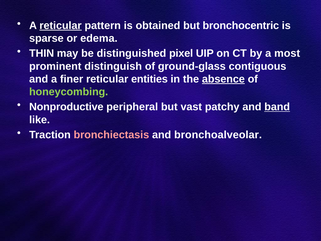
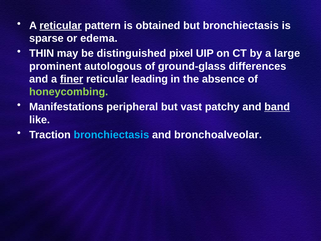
but bronchocentric: bronchocentric -> bronchiectasis (241, 26)
most: most -> large (287, 53)
distinguish: distinguish -> autologous (113, 66)
contiguous: contiguous -> differences (257, 66)
finer underline: none -> present (72, 79)
entities: entities -> leading (149, 79)
absence underline: present -> none (223, 79)
Nonproductive: Nonproductive -> Manifestations (66, 107)
bronchiectasis colour: pink -> light blue (111, 135)
